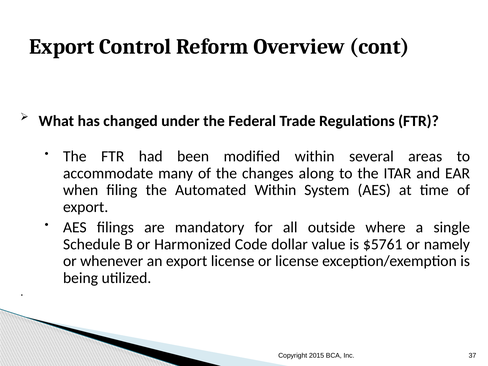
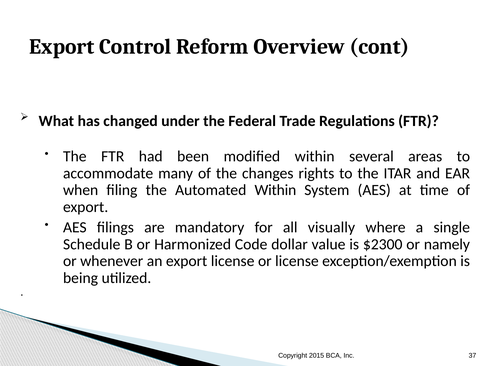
along: along -> rights (316, 173)
outside: outside -> visually (331, 227)
$5761: $5761 -> $2300 (383, 244)
